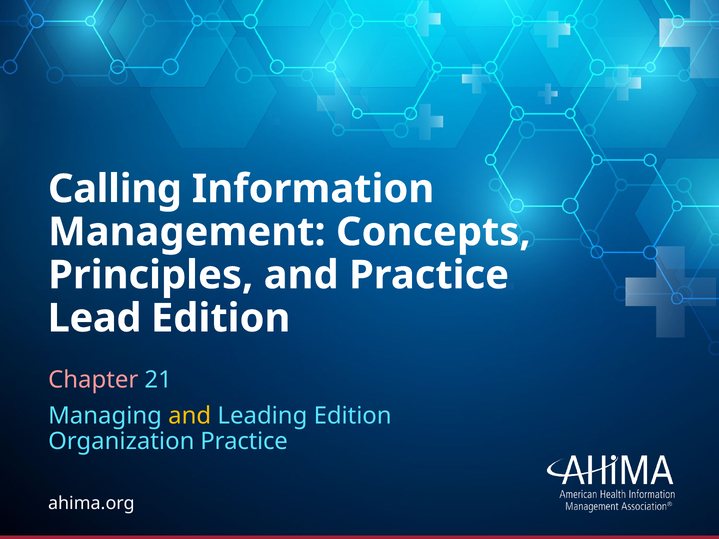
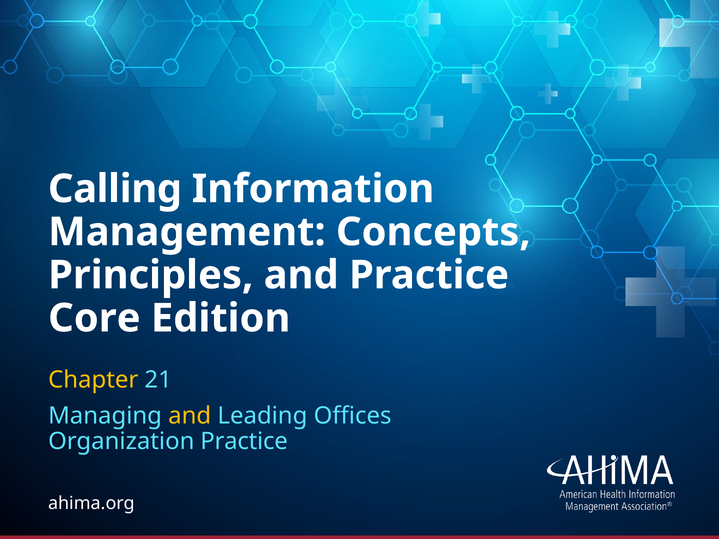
Lead: Lead -> Core (94, 318)
Chapter colour: pink -> yellow (93, 380)
Leading Edition: Edition -> Offices (353, 416)
